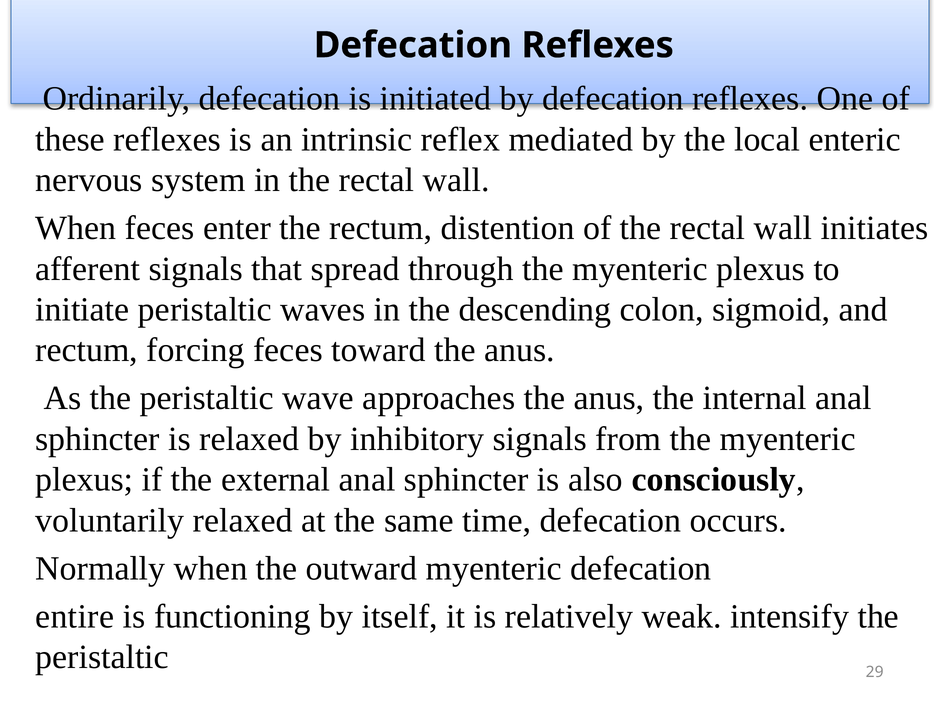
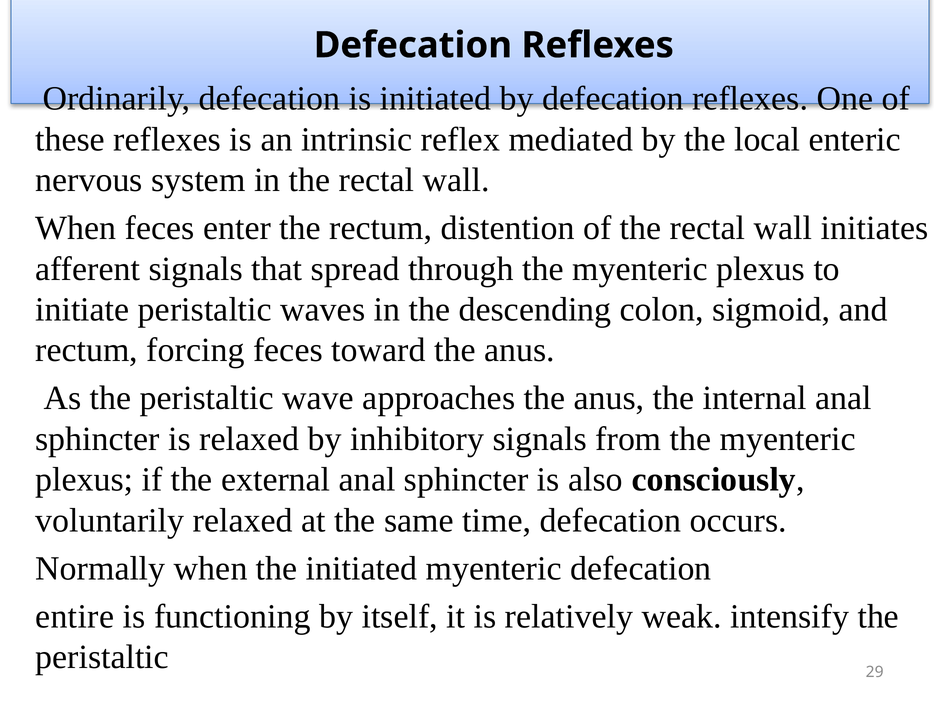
the outward: outward -> initiated (362, 568)
